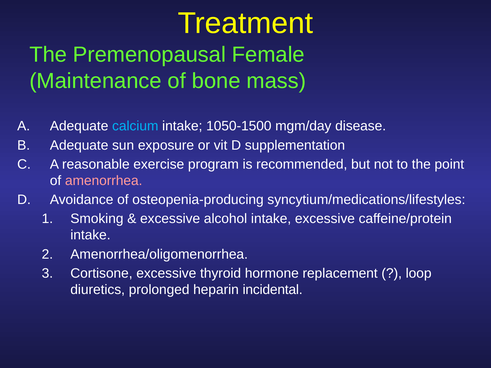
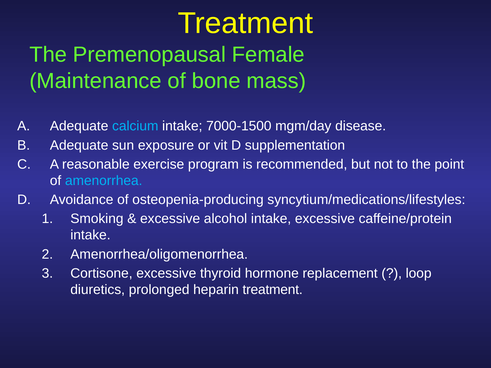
1050-1500: 1050-1500 -> 7000-1500 (239, 126)
amenorrhea colour: pink -> light blue (104, 181)
heparin incidental: incidental -> treatment (273, 290)
